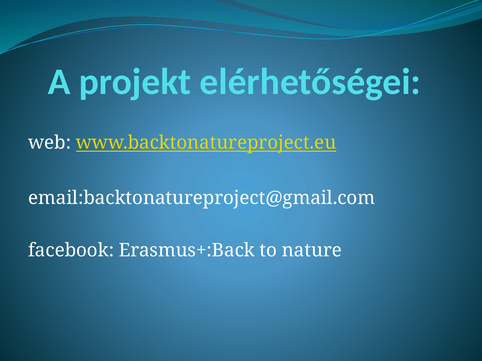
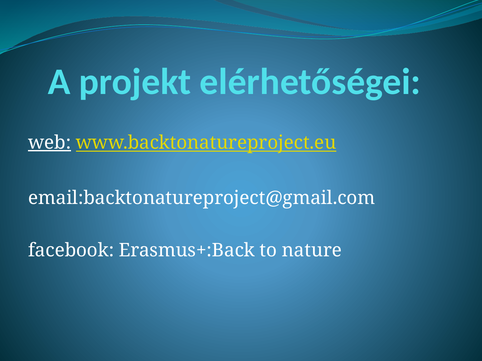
web underline: none -> present (50, 143)
